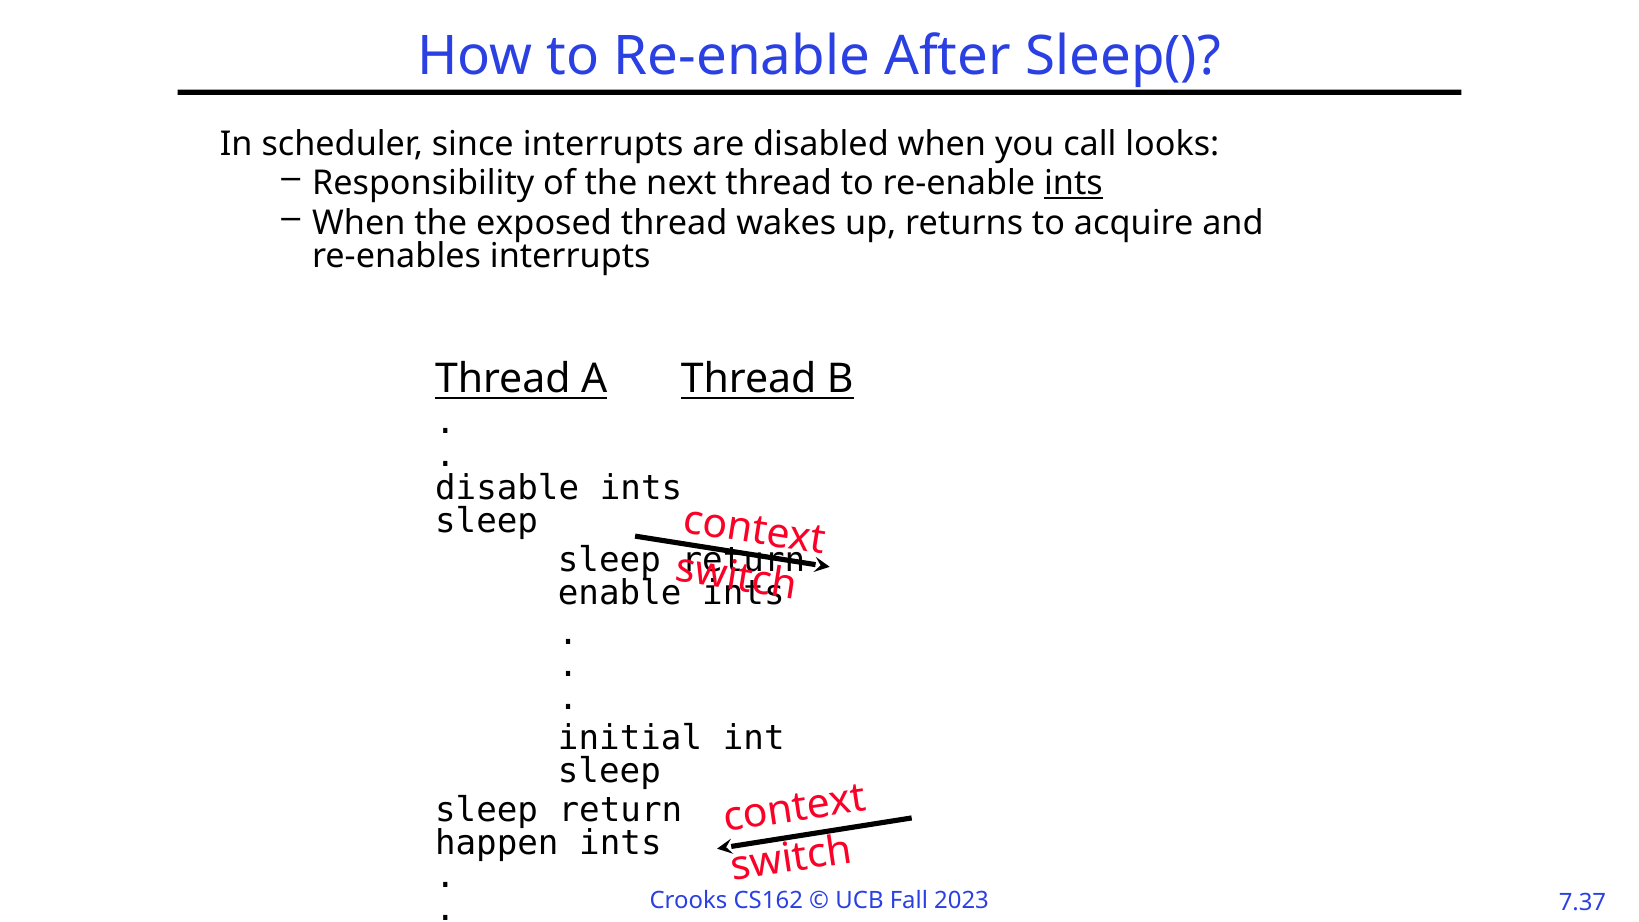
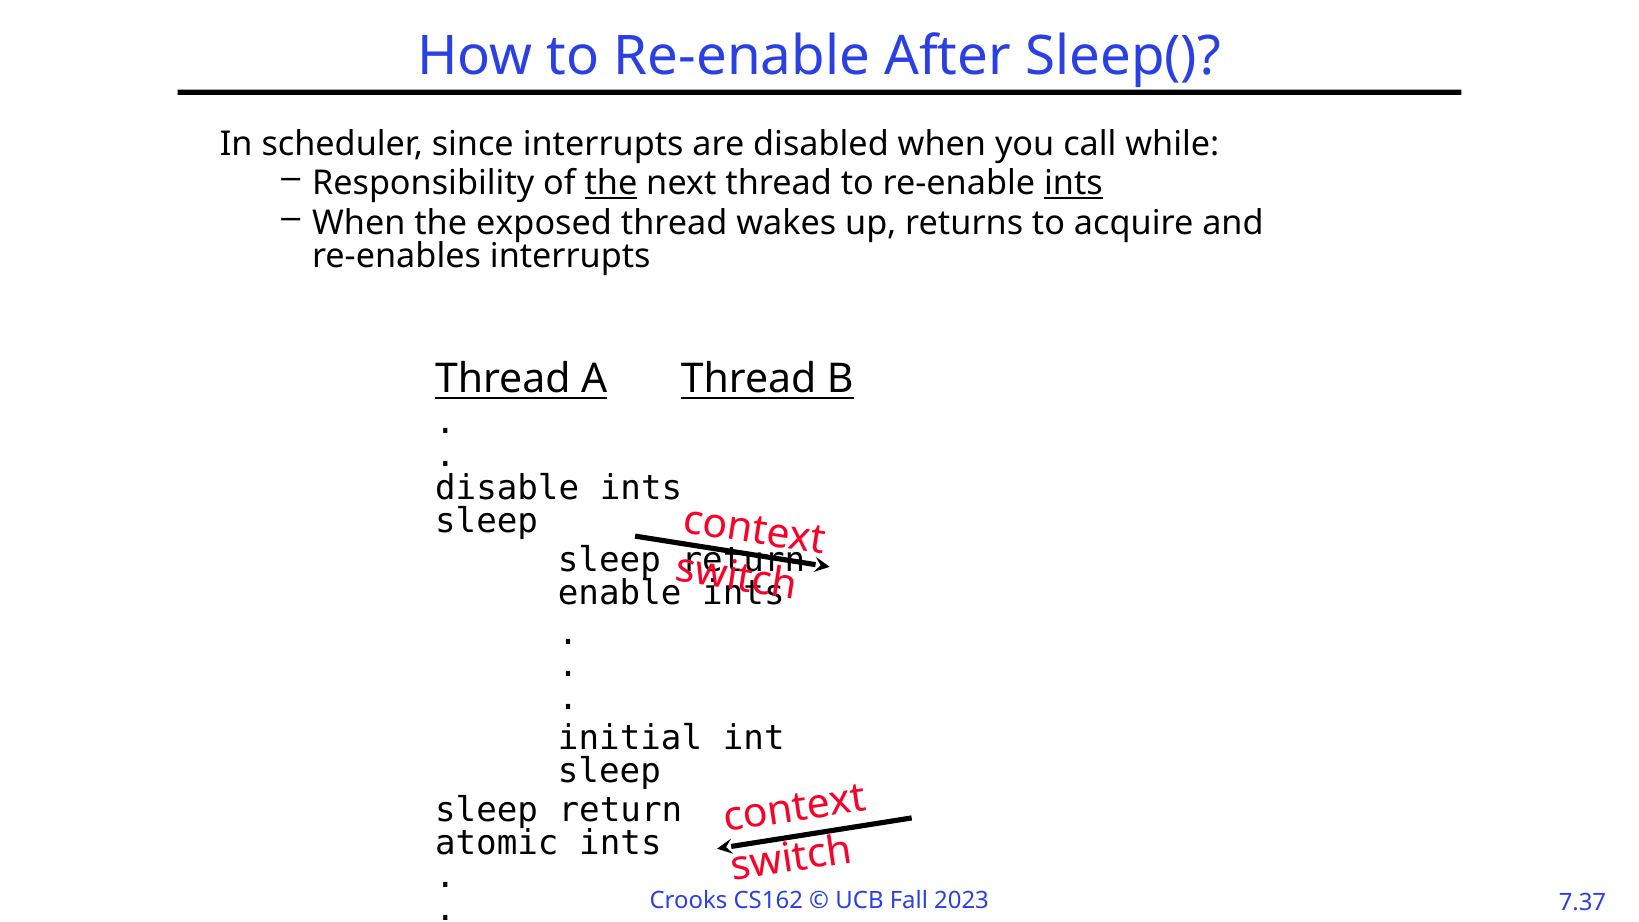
looks: looks -> while (1172, 144)
the underline: none -> present (611, 183)
happen: happen -> atomic (497, 843)
